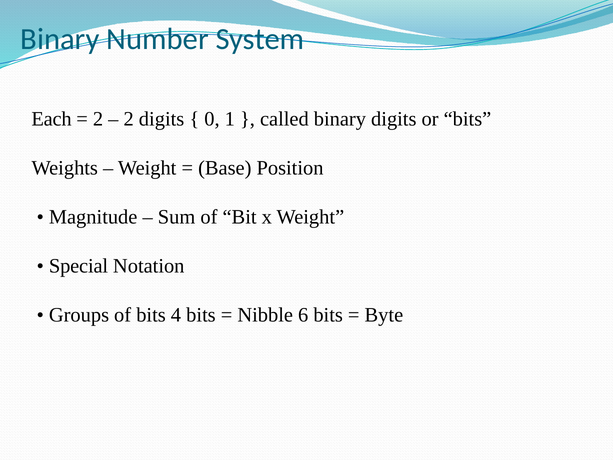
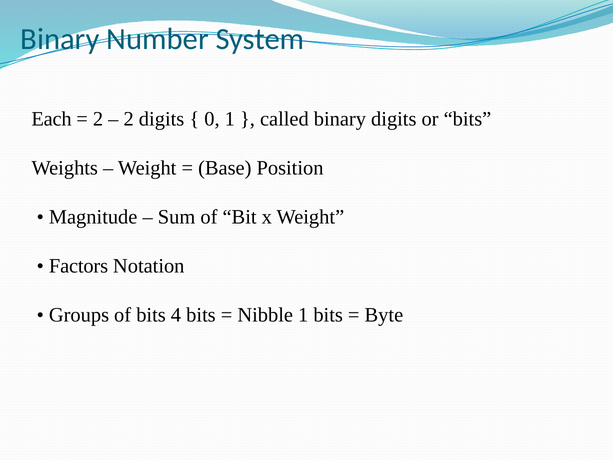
Special: Special -> Factors (79, 266)
Nibble 6: 6 -> 1 (303, 315)
